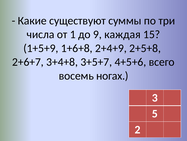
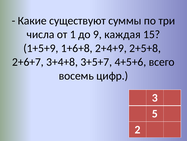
ногах: ногах -> цифр (112, 75)
